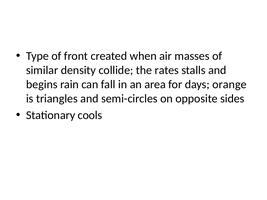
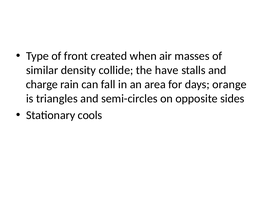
rates: rates -> have (167, 70)
begins: begins -> charge (42, 84)
